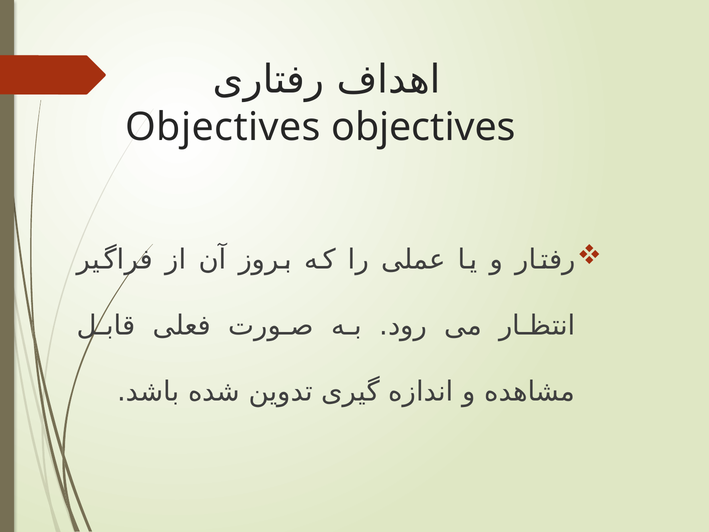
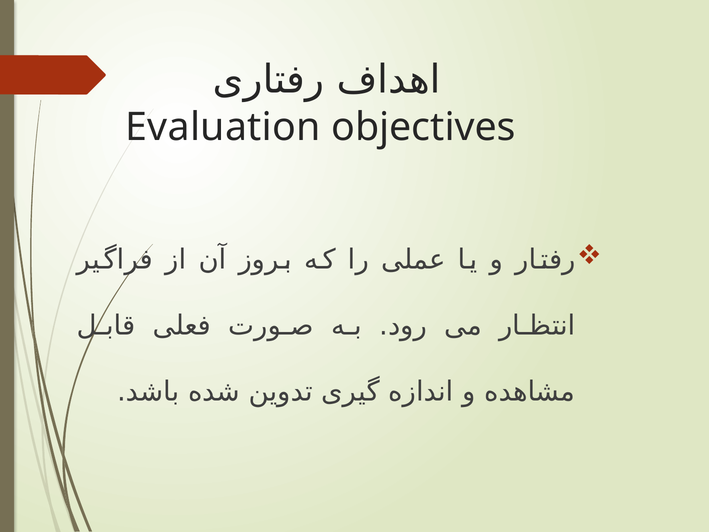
Objectives: Objectives -> Evaluation (223, 127)
